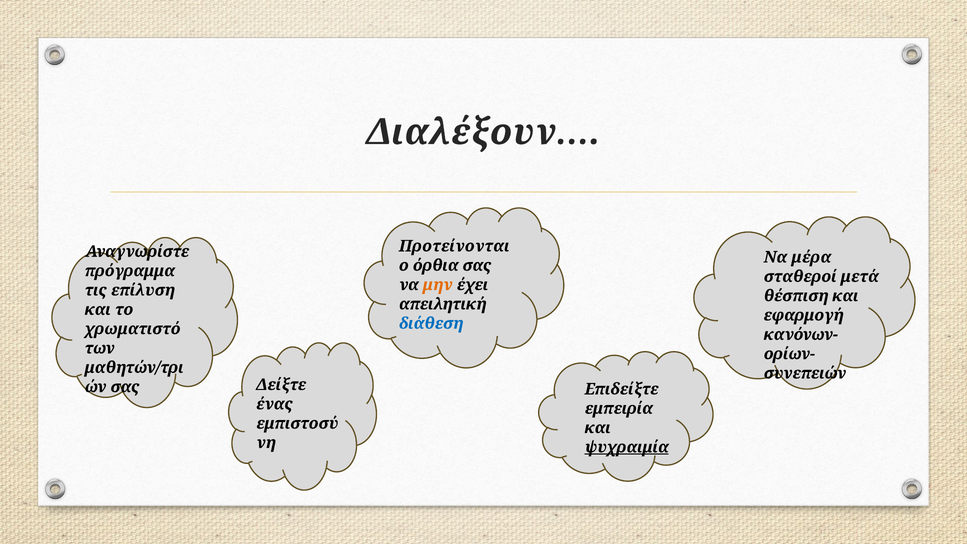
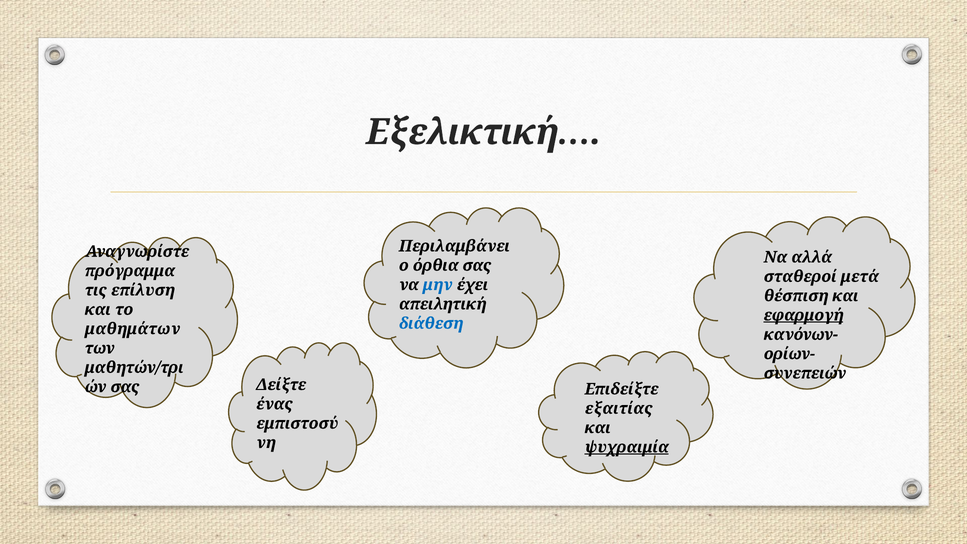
Διαλέξουν…: Διαλέξουν… -> Εξελικτική… (484, 132)
Προτείνονται: Προτείνονται -> Περιλαμβάνει (454, 246)
μέρα: μέρα -> αλλά (812, 257)
μην colour: orange -> blue (438, 285)
εφαρμογή underline: none -> present (803, 315)
χρωματιστό: χρωματιστό -> μαθημάτων (133, 329)
εμπειρία: εμπειρία -> εξαιτίας (619, 408)
